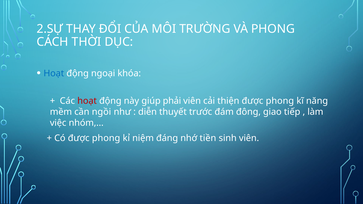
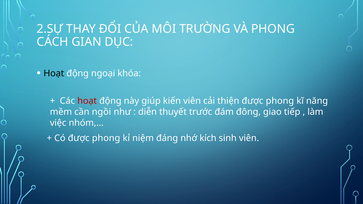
THỜI: THỜI -> GIAN (87, 42)
Hoạt colour: blue -> black (54, 73)
phải: phải -> kiến (172, 101)
tiền: tiền -> kích (208, 138)
